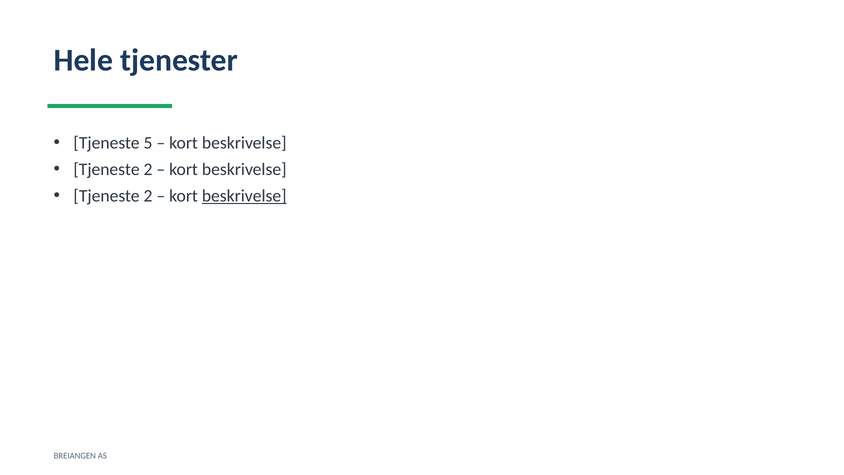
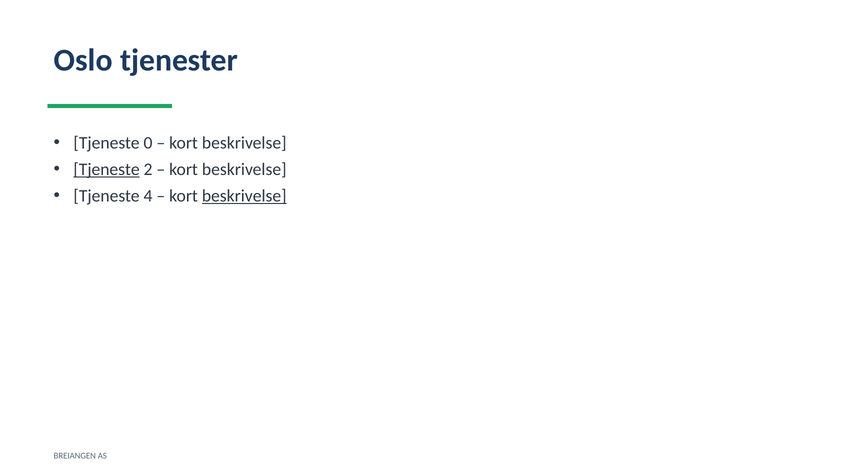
Hele: Hele -> Oslo (83, 60)
5: 5 -> 0 (148, 143)
Tjeneste underline: none -> present (107, 169)
2: 2 -> 4 (148, 196)
